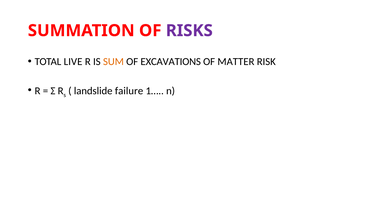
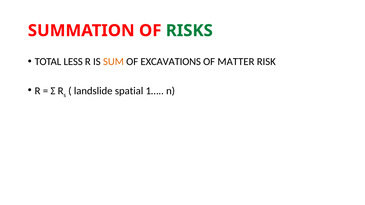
RISKS colour: purple -> green (189, 31)
LIVE: LIVE -> LESS (73, 62)
failure: failure -> spatial (129, 91)
